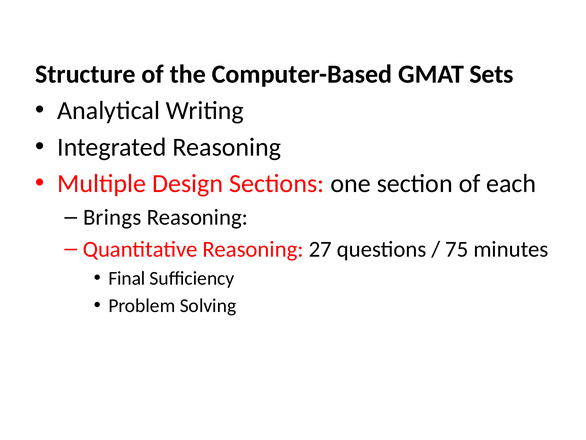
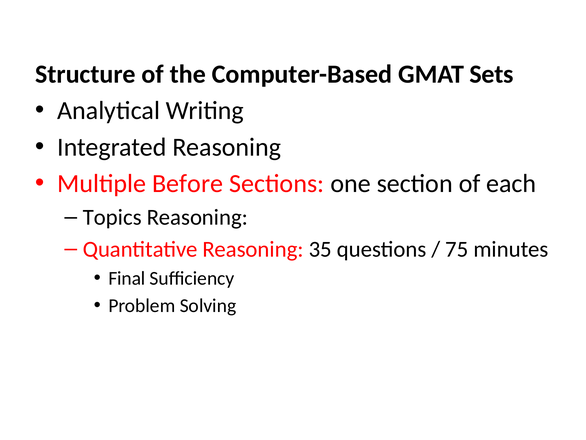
Design: Design -> Before (188, 184)
Brings: Brings -> Topics (112, 217)
27: 27 -> 35 (320, 249)
